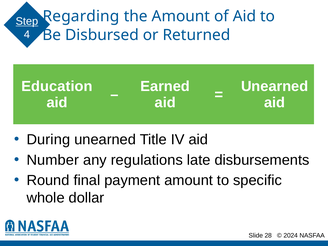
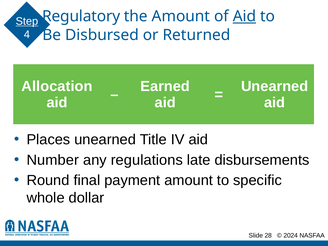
Regarding: Regarding -> Regulatory (81, 16)
Aid underline: none -> present (244, 16)
Education: Education -> Allocation (57, 86)
During: During -> Places (48, 140)
